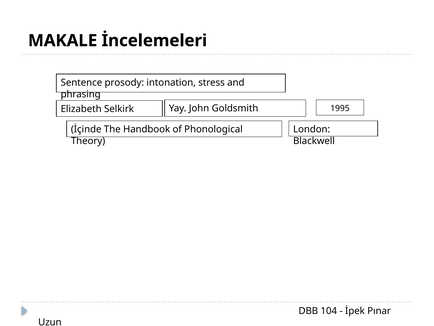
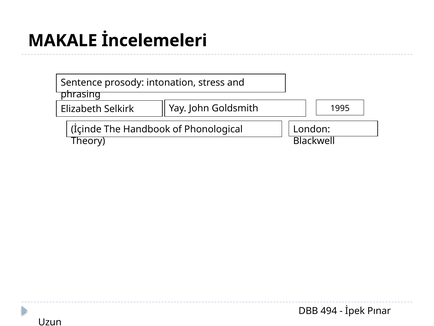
104: 104 -> 494 (329, 310)
